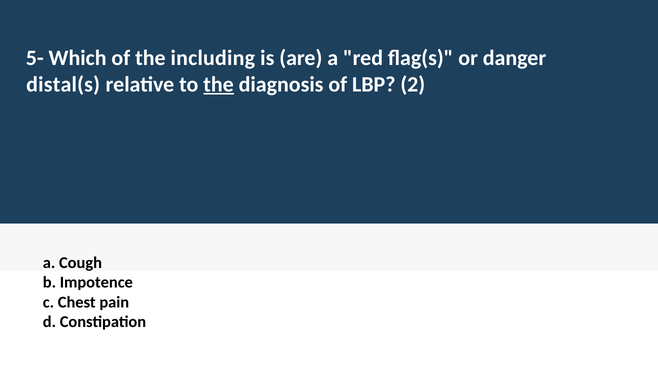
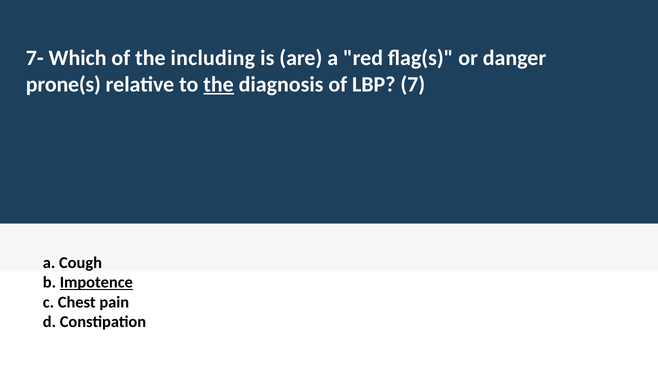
5-: 5- -> 7- (35, 58)
distal(s: distal(s -> prone(s (63, 84)
2: 2 -> 7 (413, 84)
Impotence underline: none -> present (96, 282)
